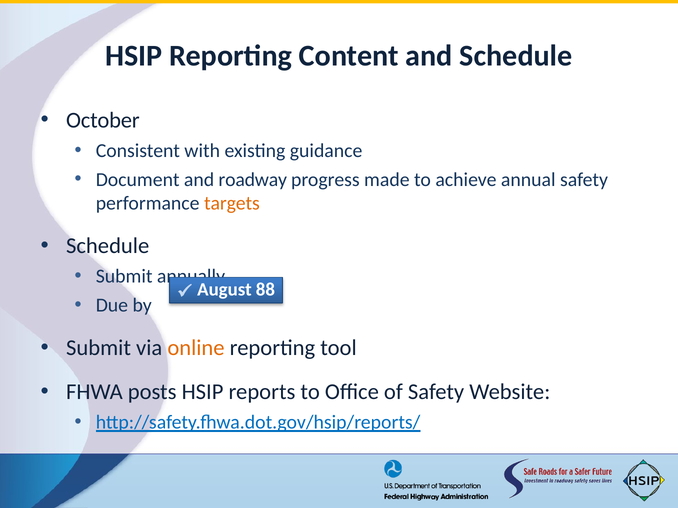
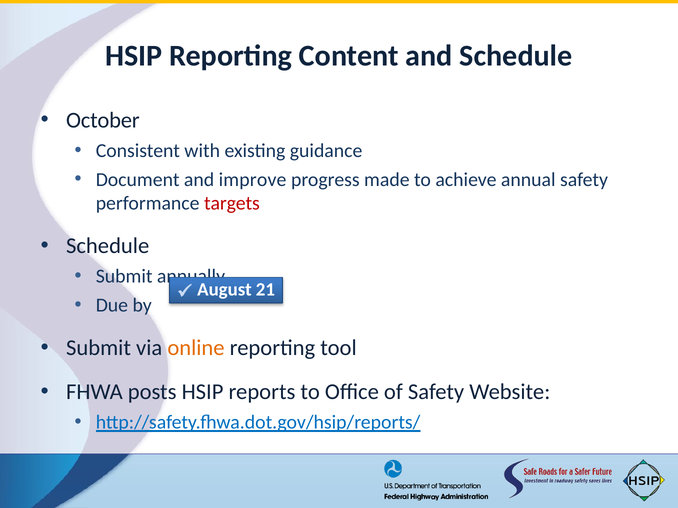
roadway: roadway -> improve (253, 180)
targets colour: orange -> red (232, 203)
88: 88 -> 21 (265, 290)
